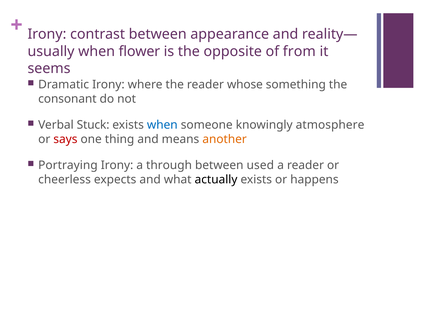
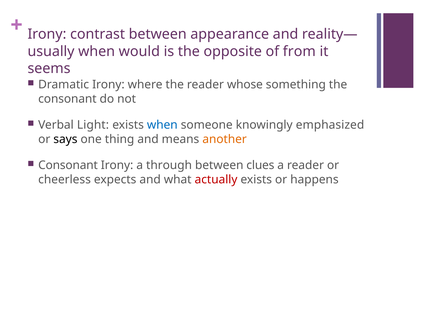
flower: flower -> would (139, 51)
Stuck: Stuck -> Light (93, 125)
atmosphere: atmosphere -> emphasized (330, 125)
says colour: red -> black (65, 139)
Portraying: Portraying -> Consonant (68, 166)
used: used -> clues (260, 166)
actually colour: black -> red (216, 180)
